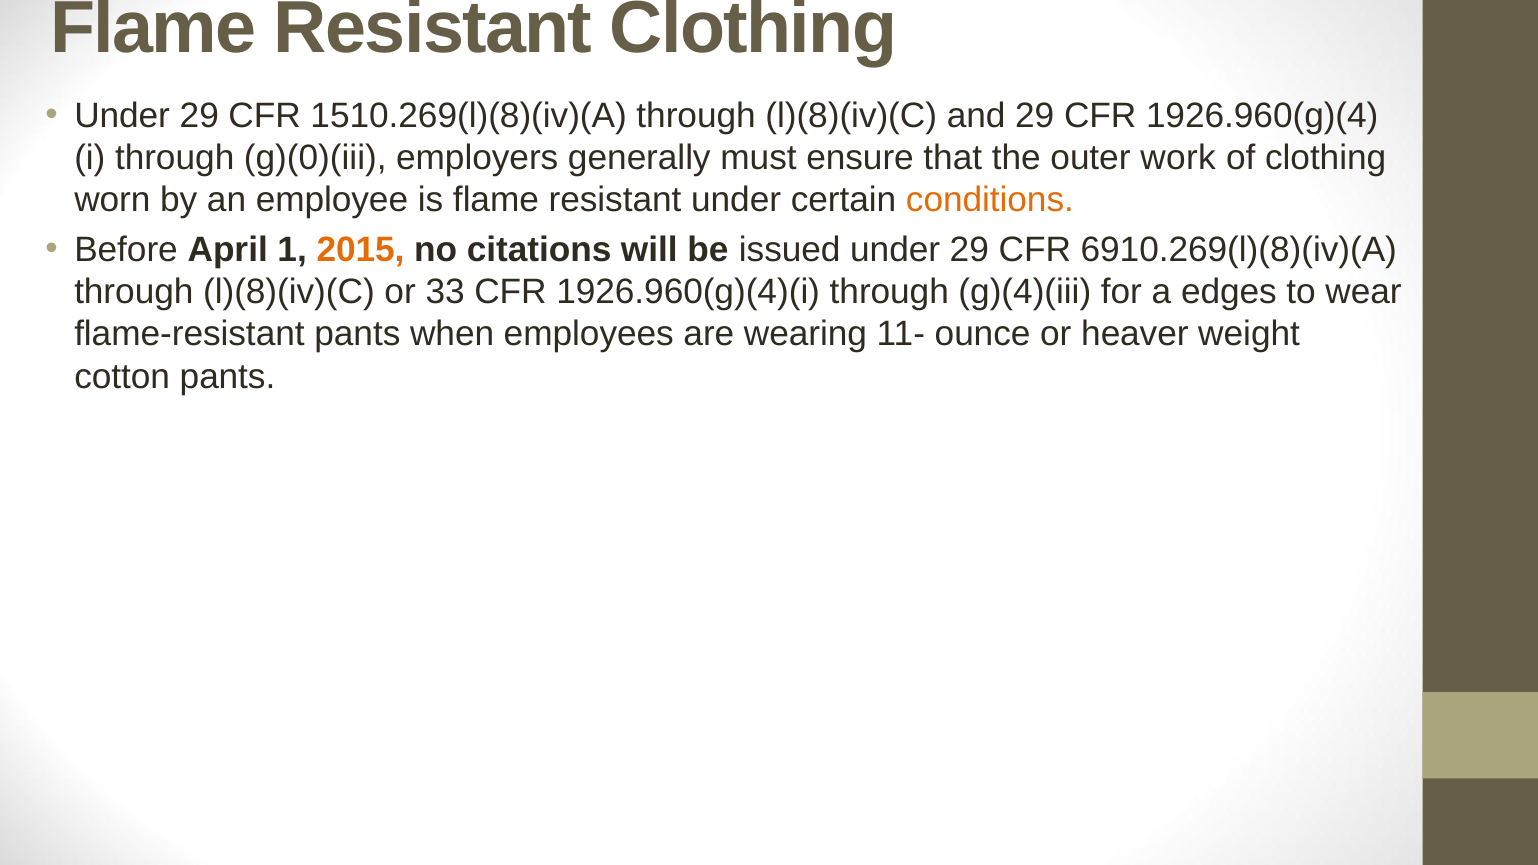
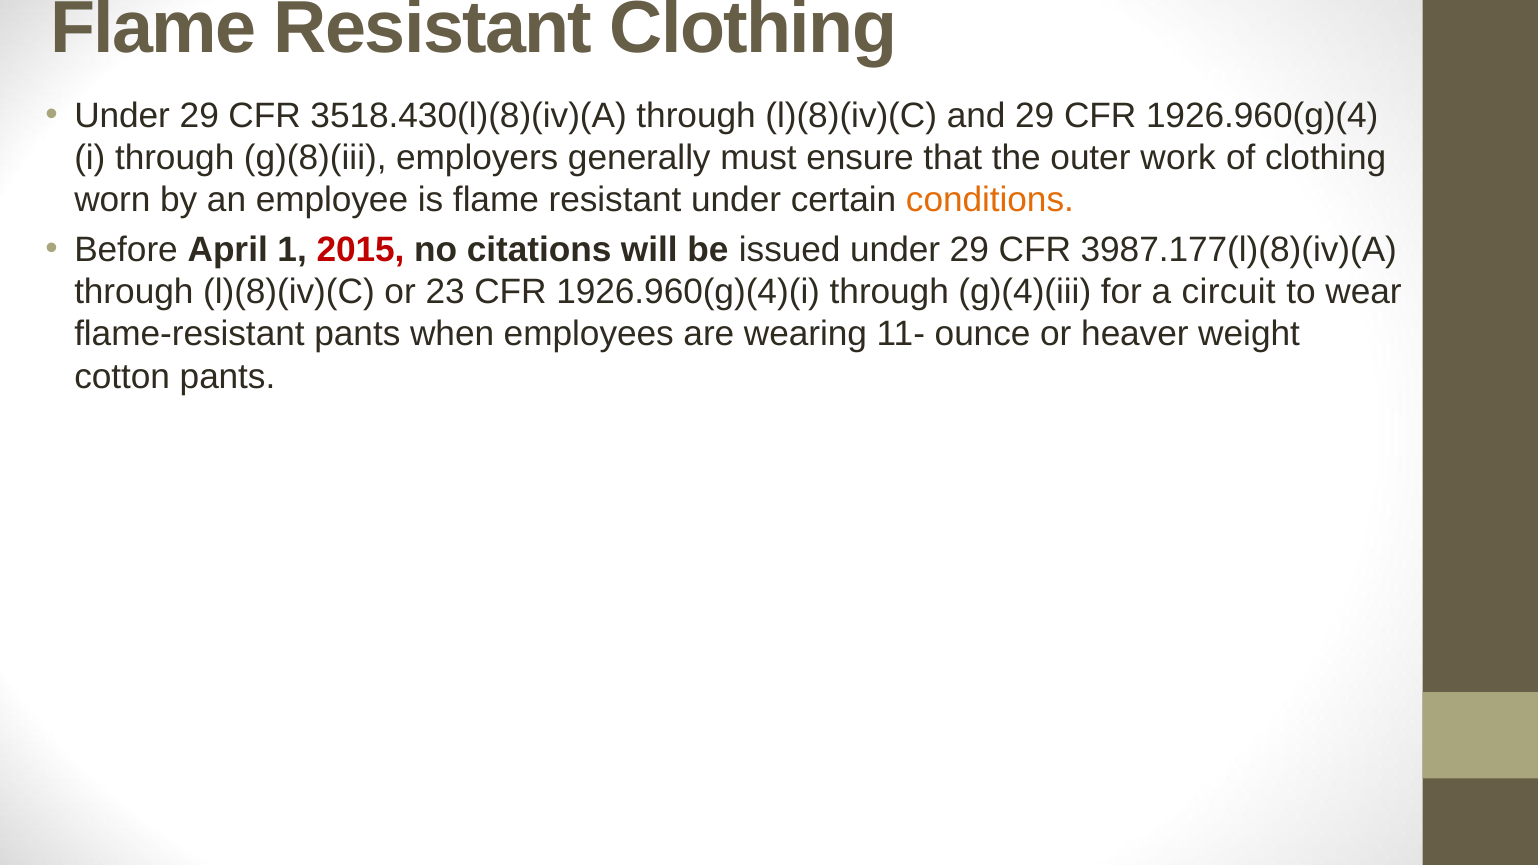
1510.269(l)(8)(iv)(A: 1510.269(l)(8)(iv)(A -> 3518.430(l)(8)(iv)(A (469, 116)
g)(0)(iii: g)(0)(iii -> g)(8)(iii (315, 158)
2015 colour: orange -> red (361, 250)
6910.269(l)(8)(iv)(A: 6910.269(l)(8)(iv)(A -> 3987.177(l)(8)(iv)(A (1239, 250)
33: 33 -> 23 (445, 292)
edges: edges -> circuit (1229, 292)
